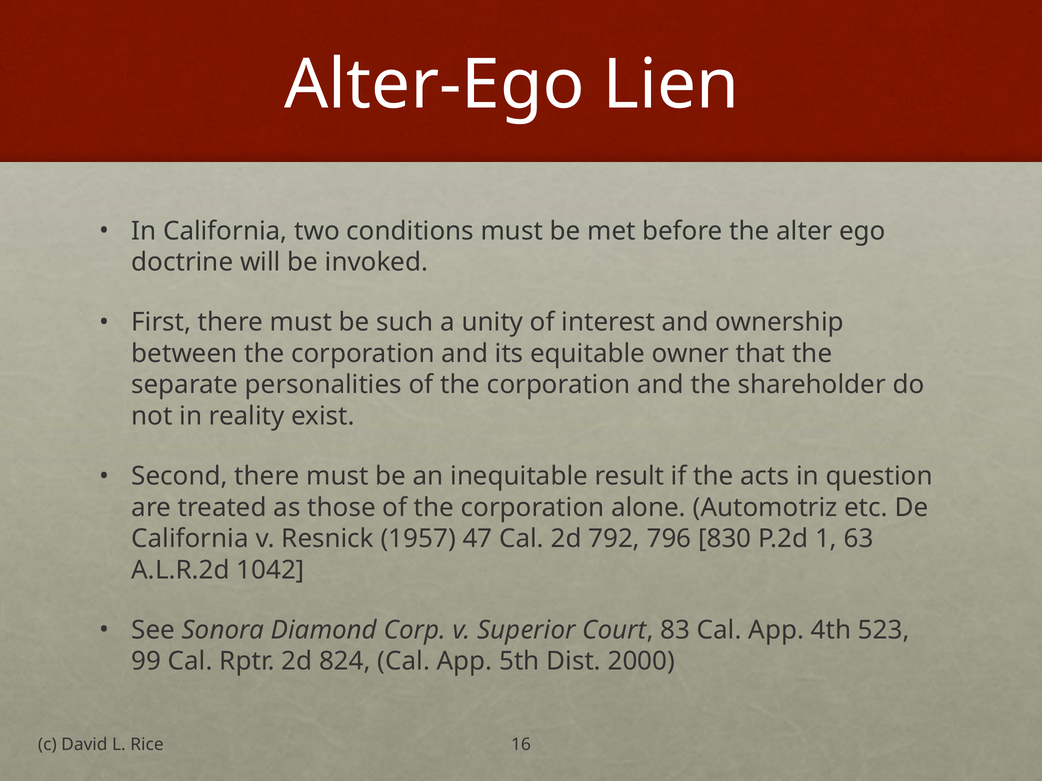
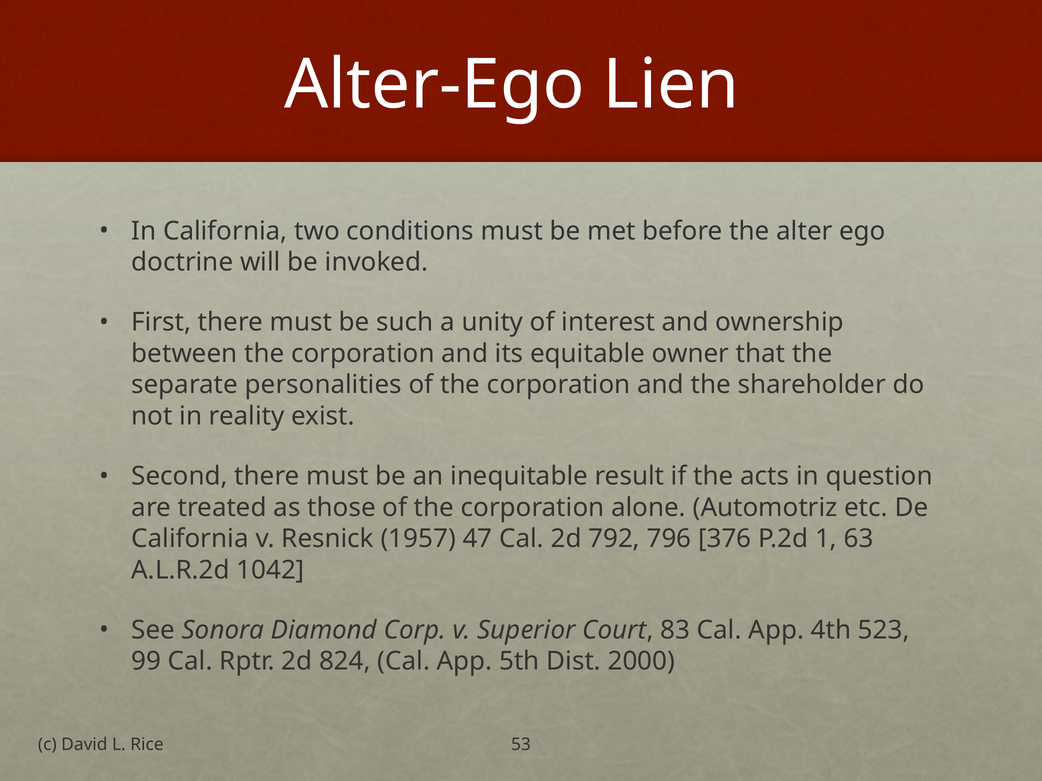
830: 830 -> 376 (725, 539)
16: 16 -> 53 (521, 745)
